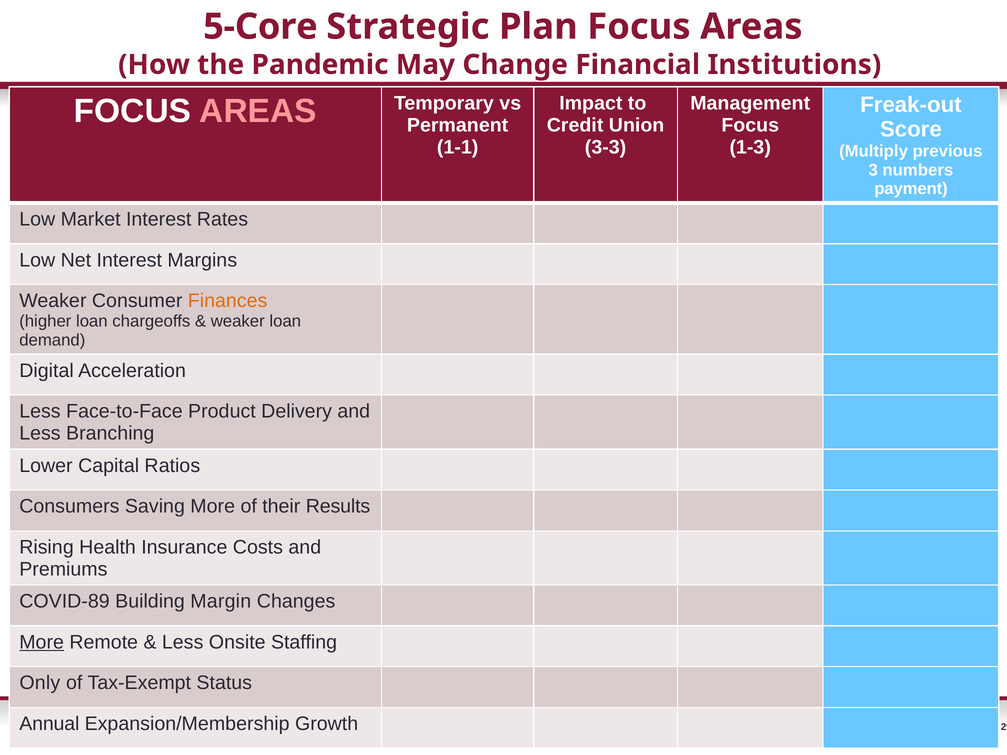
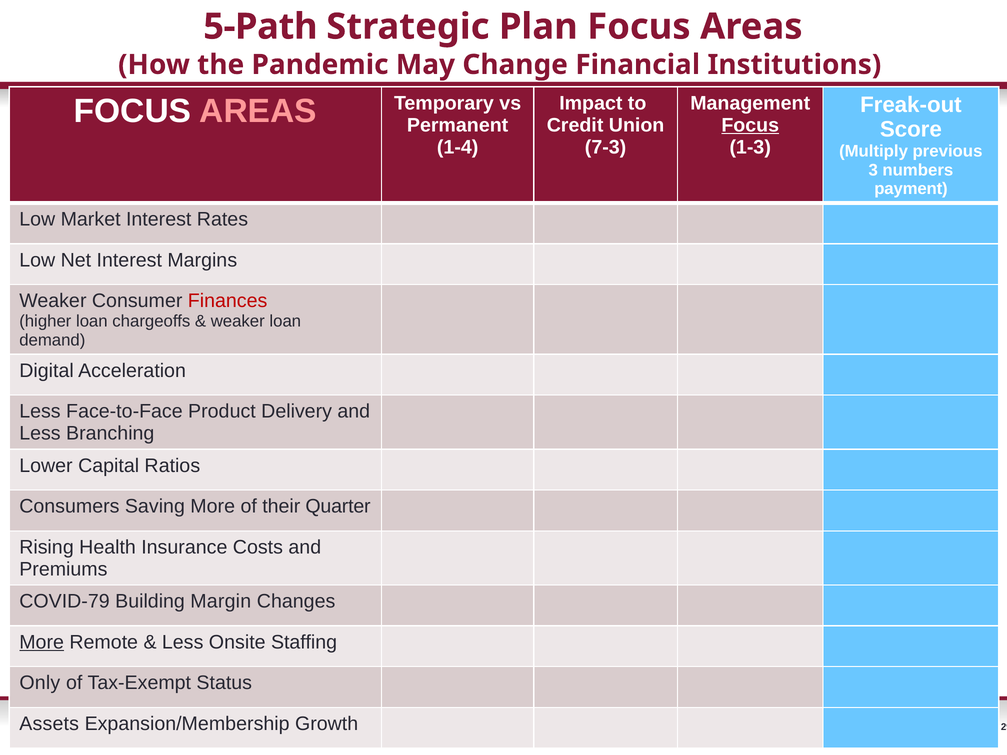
5-Core: 5-Core -> 5-Path (260, 27)
Focus underline: none -> present (750, 125)
1-1: 1-1 -> 1-4 (458, 147)
3-3: 3-3 -> 7-3 (606, 147)
Finances colour: orange -> red (228, 301)
Results: Results -> Quarter (338, 507)
COVID-89: COVID-89 -> COVID-79 (64, 602)
Annual: Annual -> Assets (49, 724)
